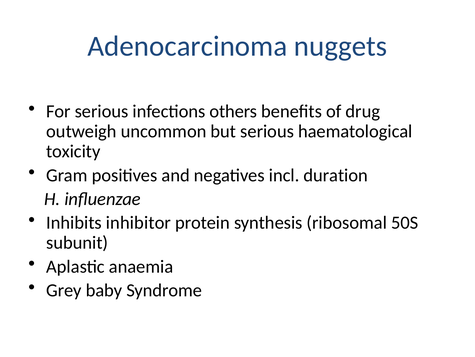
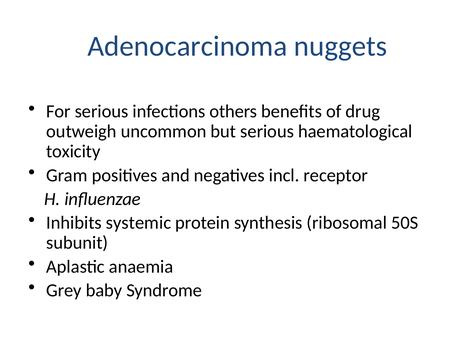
duration: duration -> receptor (336, 175)
inhibitor: inhibitor -> systemic (139, 222)
